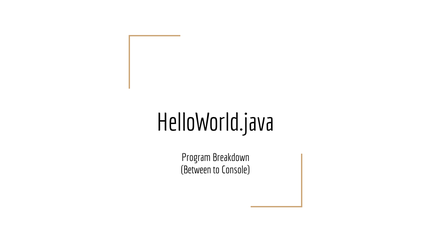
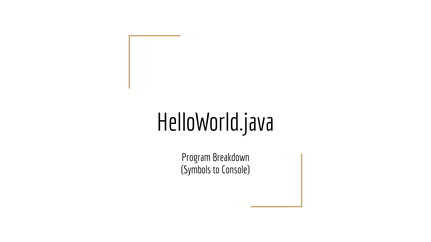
Between: Between -> Symbols (196, 170)
